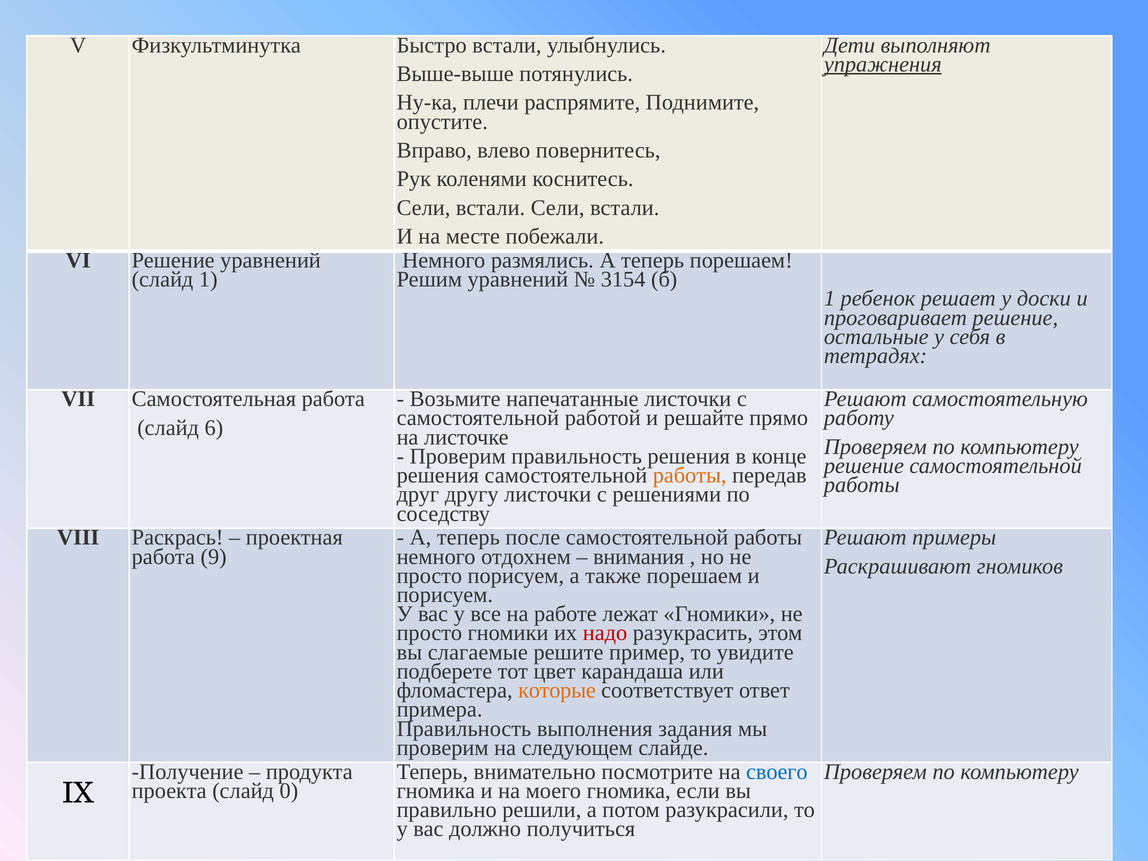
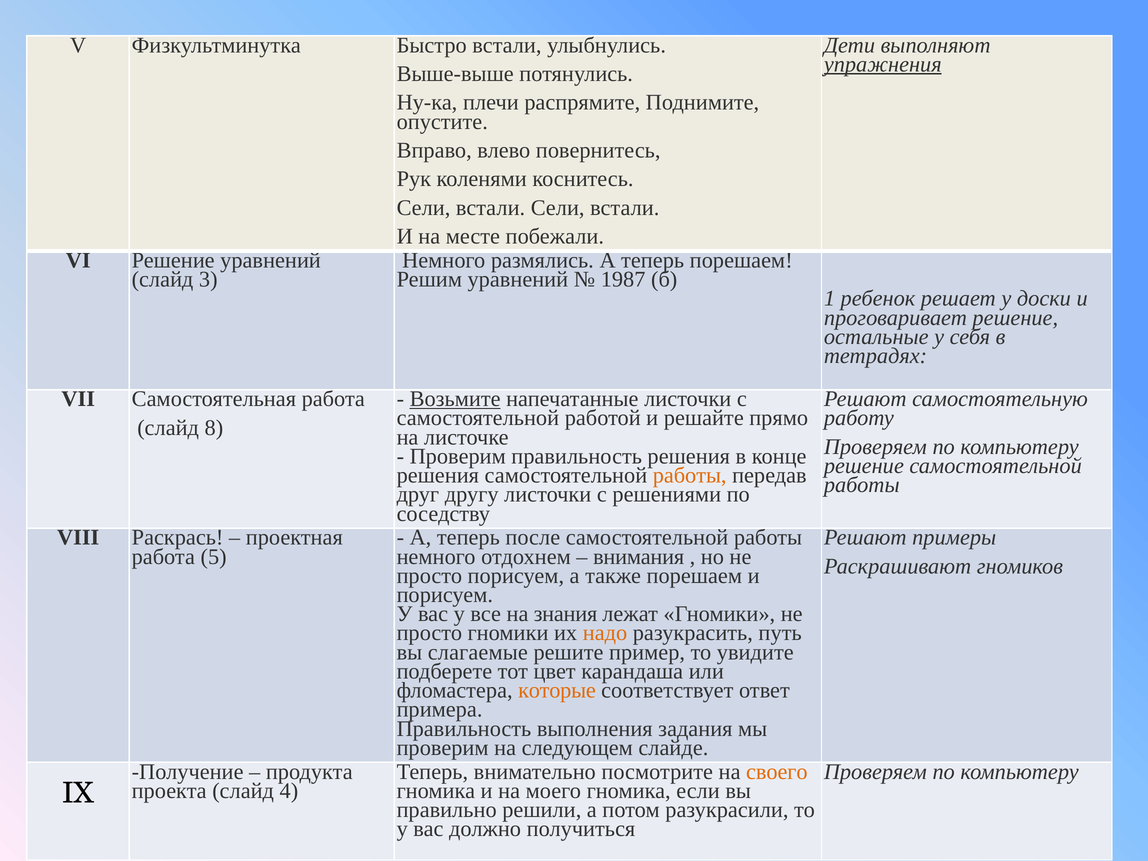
слайд 1: 1 -> 3 (208, 279)
3154: 3154 -> 1987 (623, 279)
Возьмите underline: none -> present (455, 399)
6: 6 -> 8 (214, 428)
9: 9 -> 5 (214, 557)
работе: работе -> знания (565, 614)
надо colour: red -> orange (605, 633)
этом: этом -> путь (780, 633)
своего colour: blue -> orange (777, 772)
0: 0 -> 4 (289, 791)
